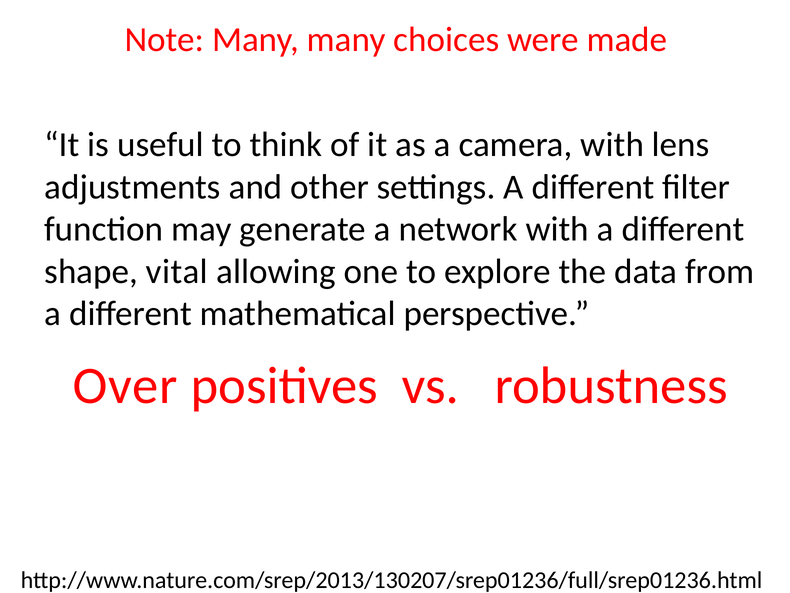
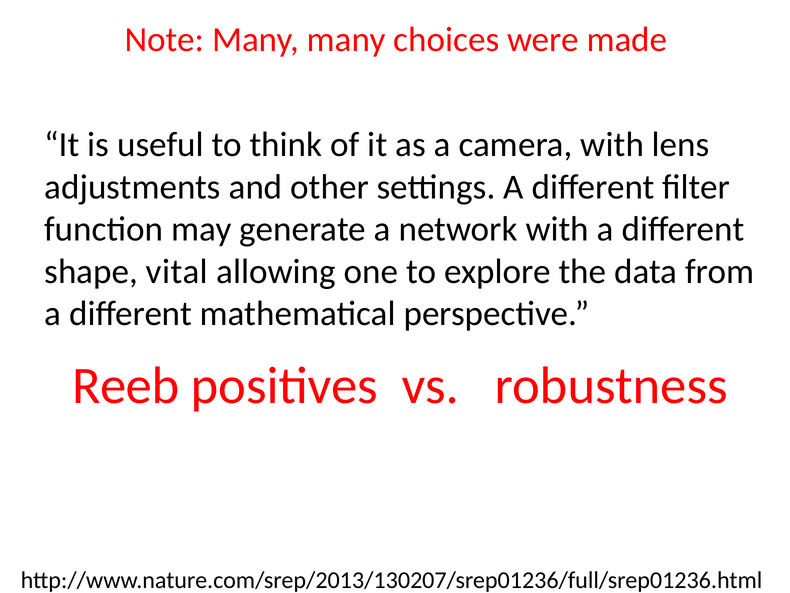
Over: Over -> Reeb (126, 386)
